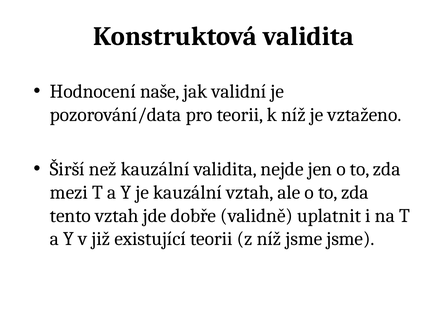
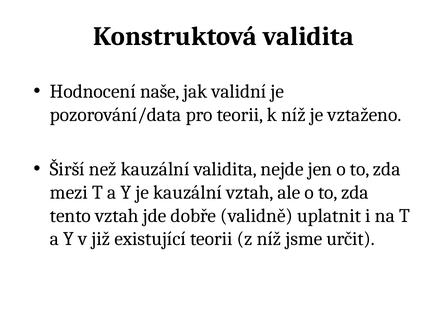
jsme jsme: jsme -> určit (351, 239)
